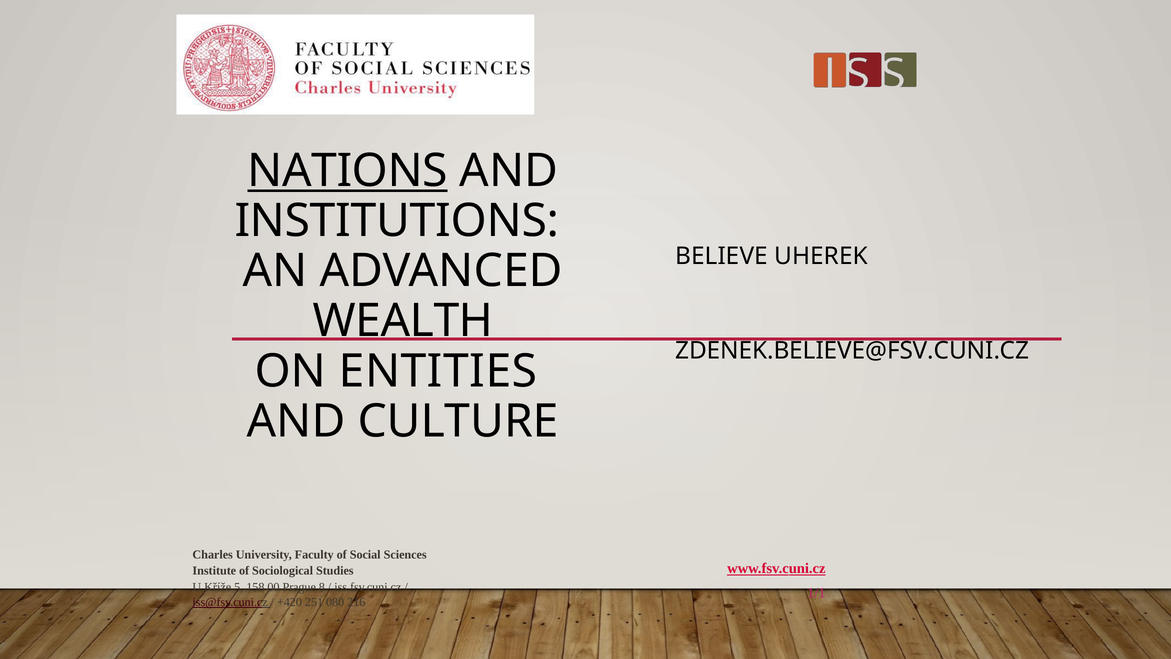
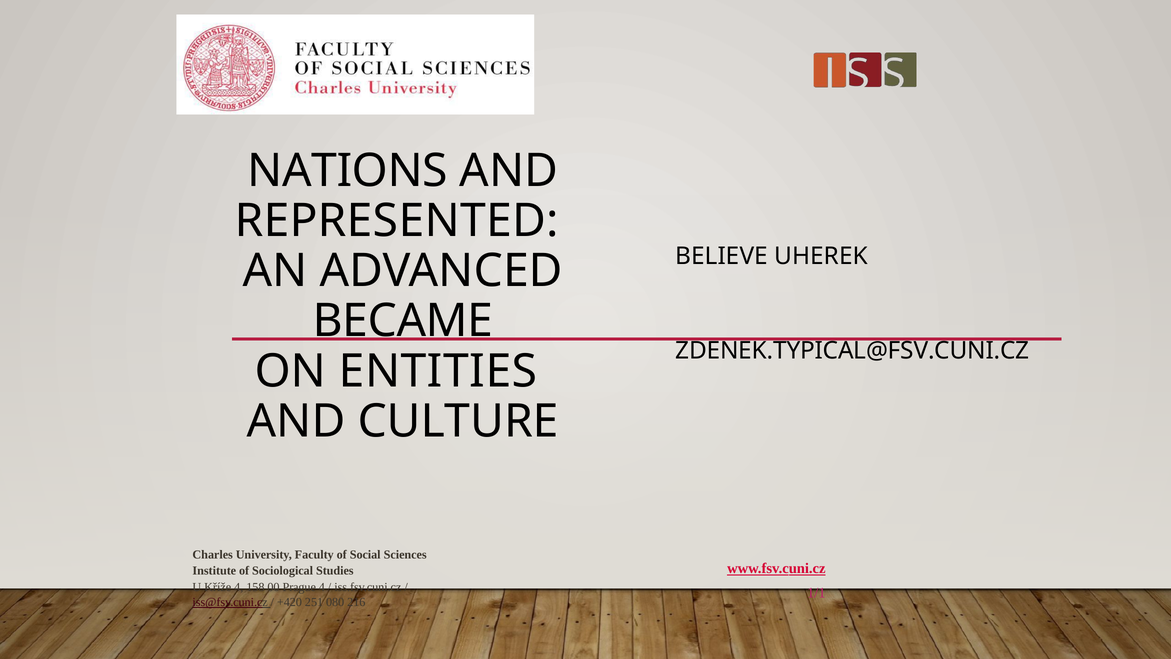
NATIONS underline: present -> none (348, 171)
INSTITUTIONS: INSTITUTIONS -> REPRESENTED (397, 221)
WEALTH: WEALTH -> BECAME (403, 321)
ZDENEK.BELIEVE@FSV.CUNI.CZ: ZDENEK.BELIEVE@FSV.CUNI.CZ -> ZDENEK.TYPICAL@FSV.CUNI.CZ (852, 351)
Kříže 5: 5 -> 4 (239, 587)
Prague 8: 8 -> 4 (322, 587)
